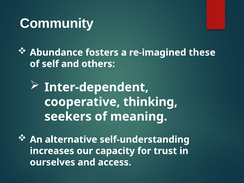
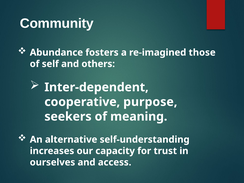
these: these -> those (202, 52)
thinking: thinking -> purpose (150, 102)
